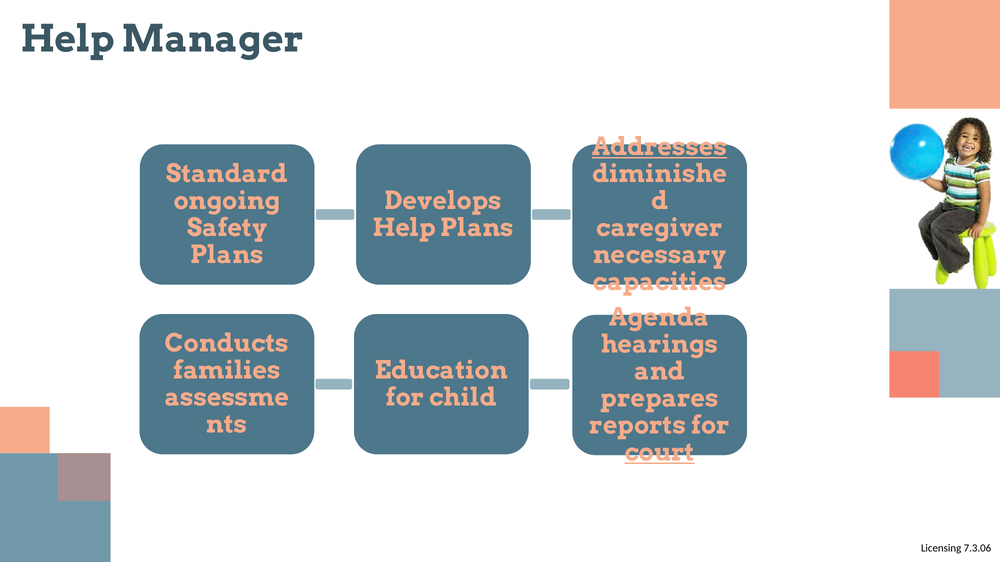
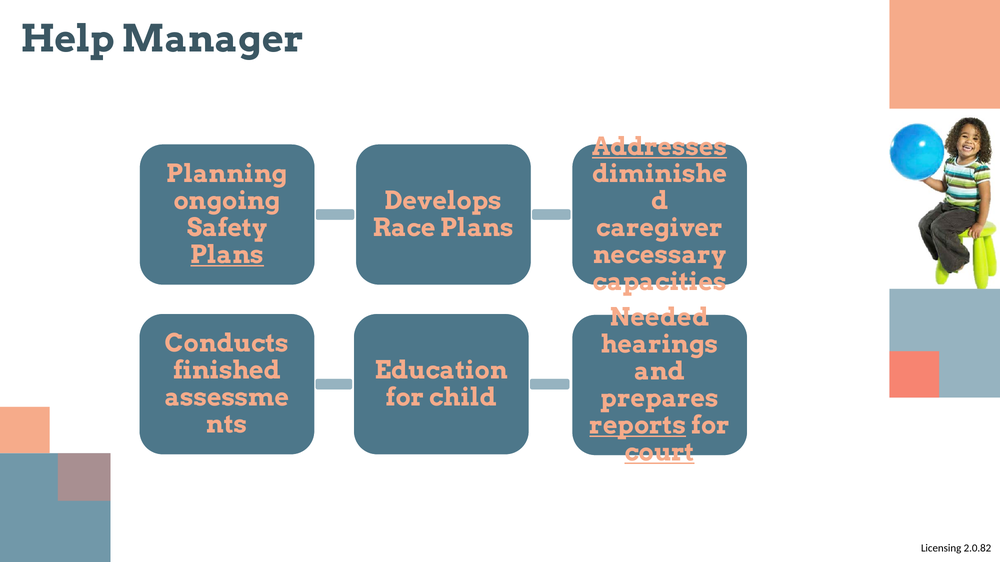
Standard: Standard -> Planning (227, 174)
Help: Help -> Race (404, 228)
Plans underline: none -> present (227, 255)
Agenda: Agenda -> Needed (660, 318)
families: families -> finished (227, 371)
reports underline: none -> present (638, 426)
7.3.06: 7.3.06 -> 2.0.82 (977, 548)
